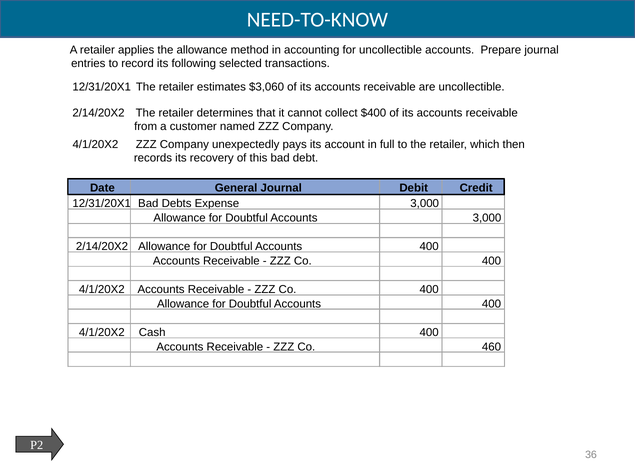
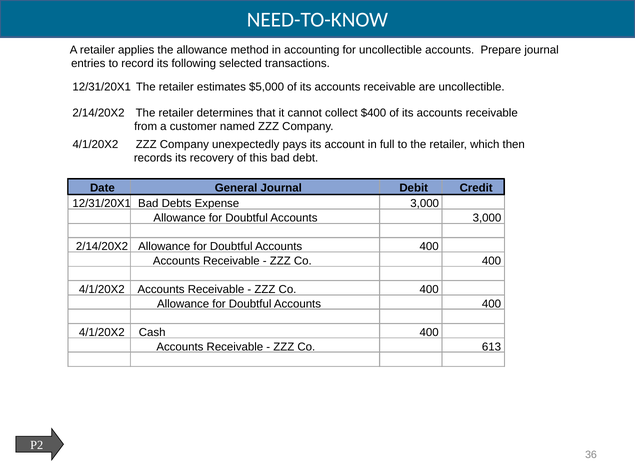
$3,060: $3,060 -> $5,000 (267, 87)
460: 460 -> 613 (492, 347)
